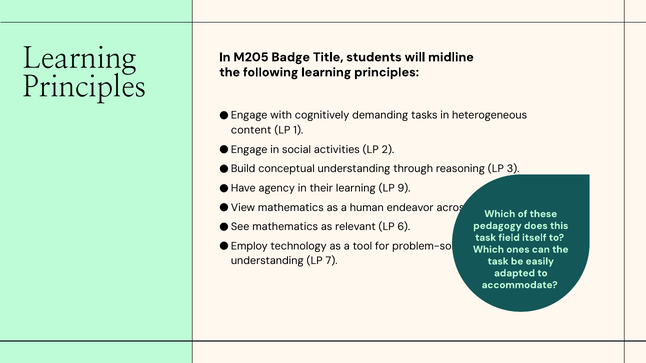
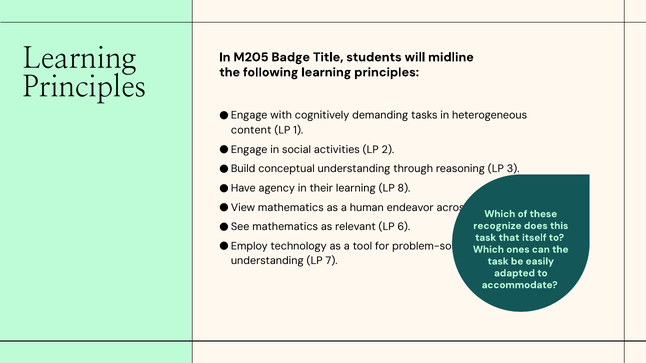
9: 9 -> 8 (404, 188)
pedagogy: pedagogy -> recognize (497, 226)
field: field -> that (509, 238)
